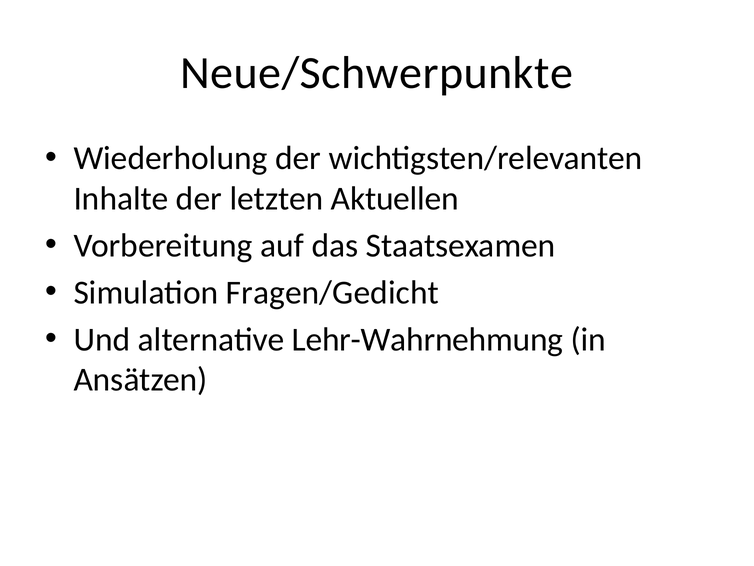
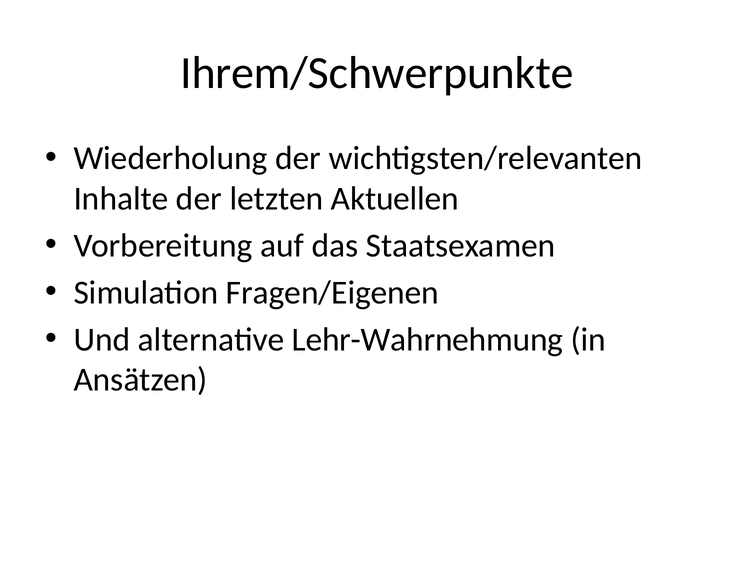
Neue/Schwerpunkte: Neue/Schwerpunkte -> Ihrem/Schwerpunkte (377, 73)
Fragen/Gedicht: Fragen/Gedicht -> Fragen/Eigenen (333, 292)
